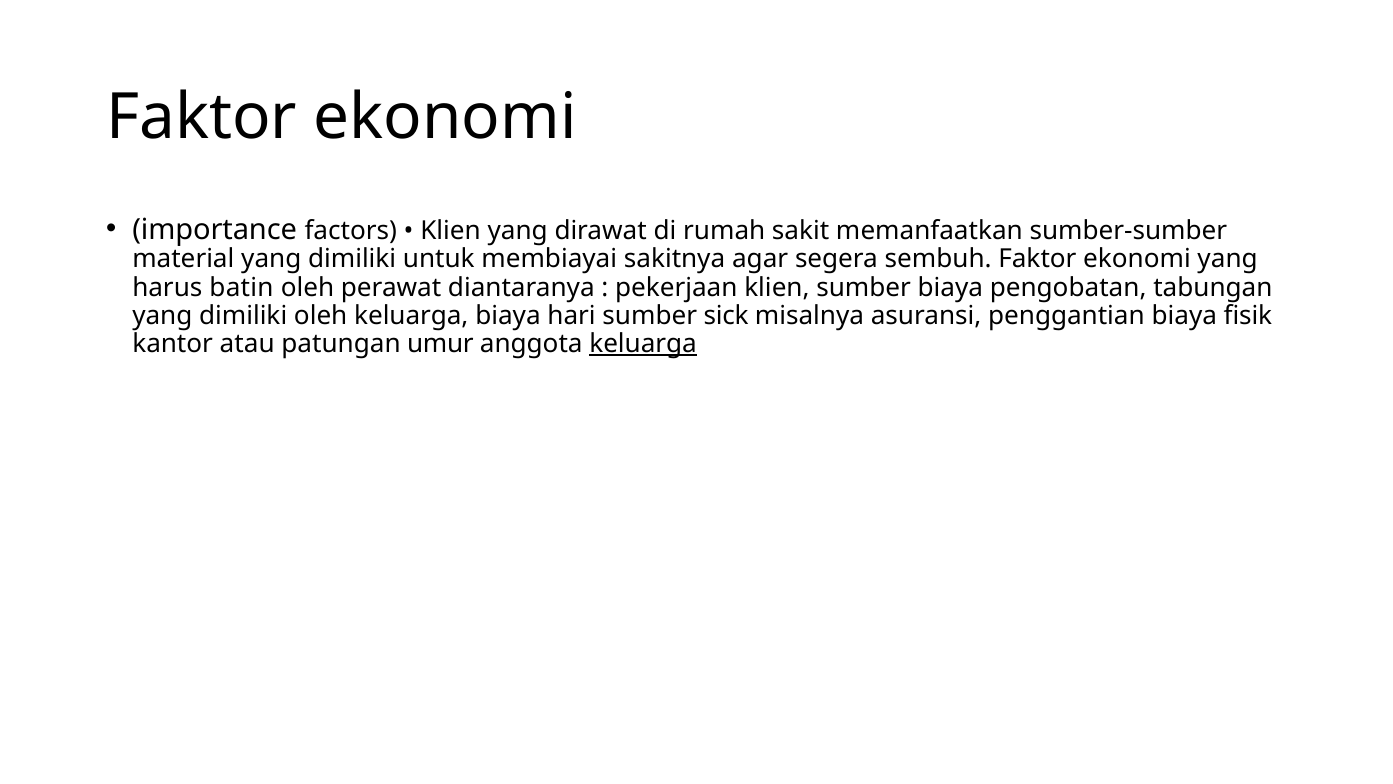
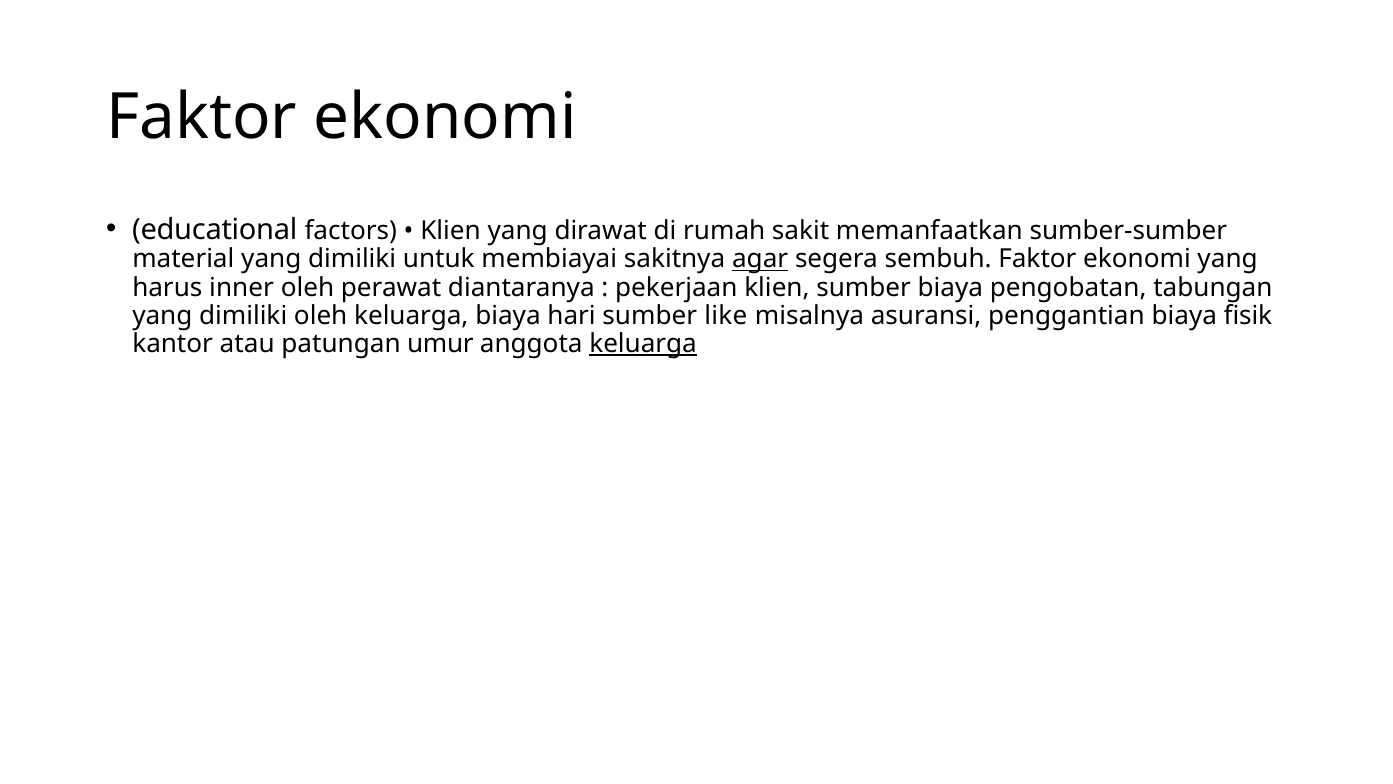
importance: importance -> educational (215, 229)
agar underline: none -> present (760, 259)
batin: batin -> inner (242, 287)
sick: sick -> like (726, 316)
